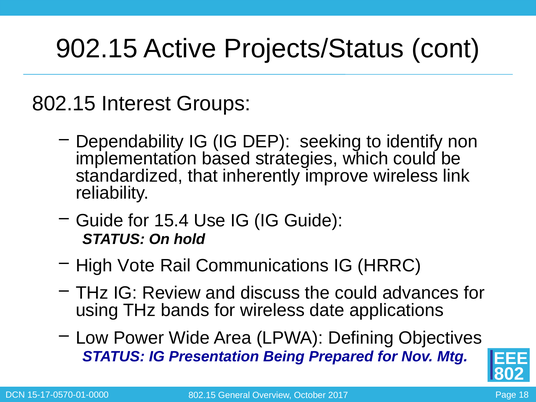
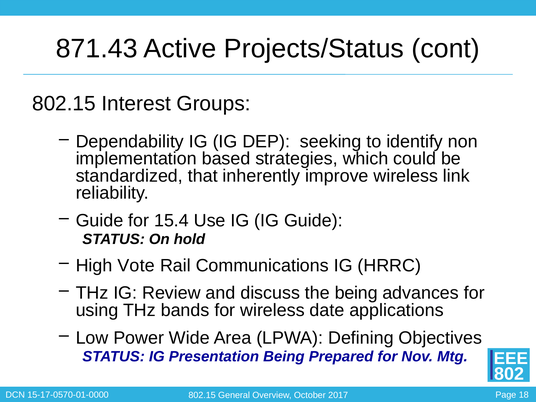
902.15: 902.15 -> 871.43 (97, 49)
the could: could -> being (356, 293)
